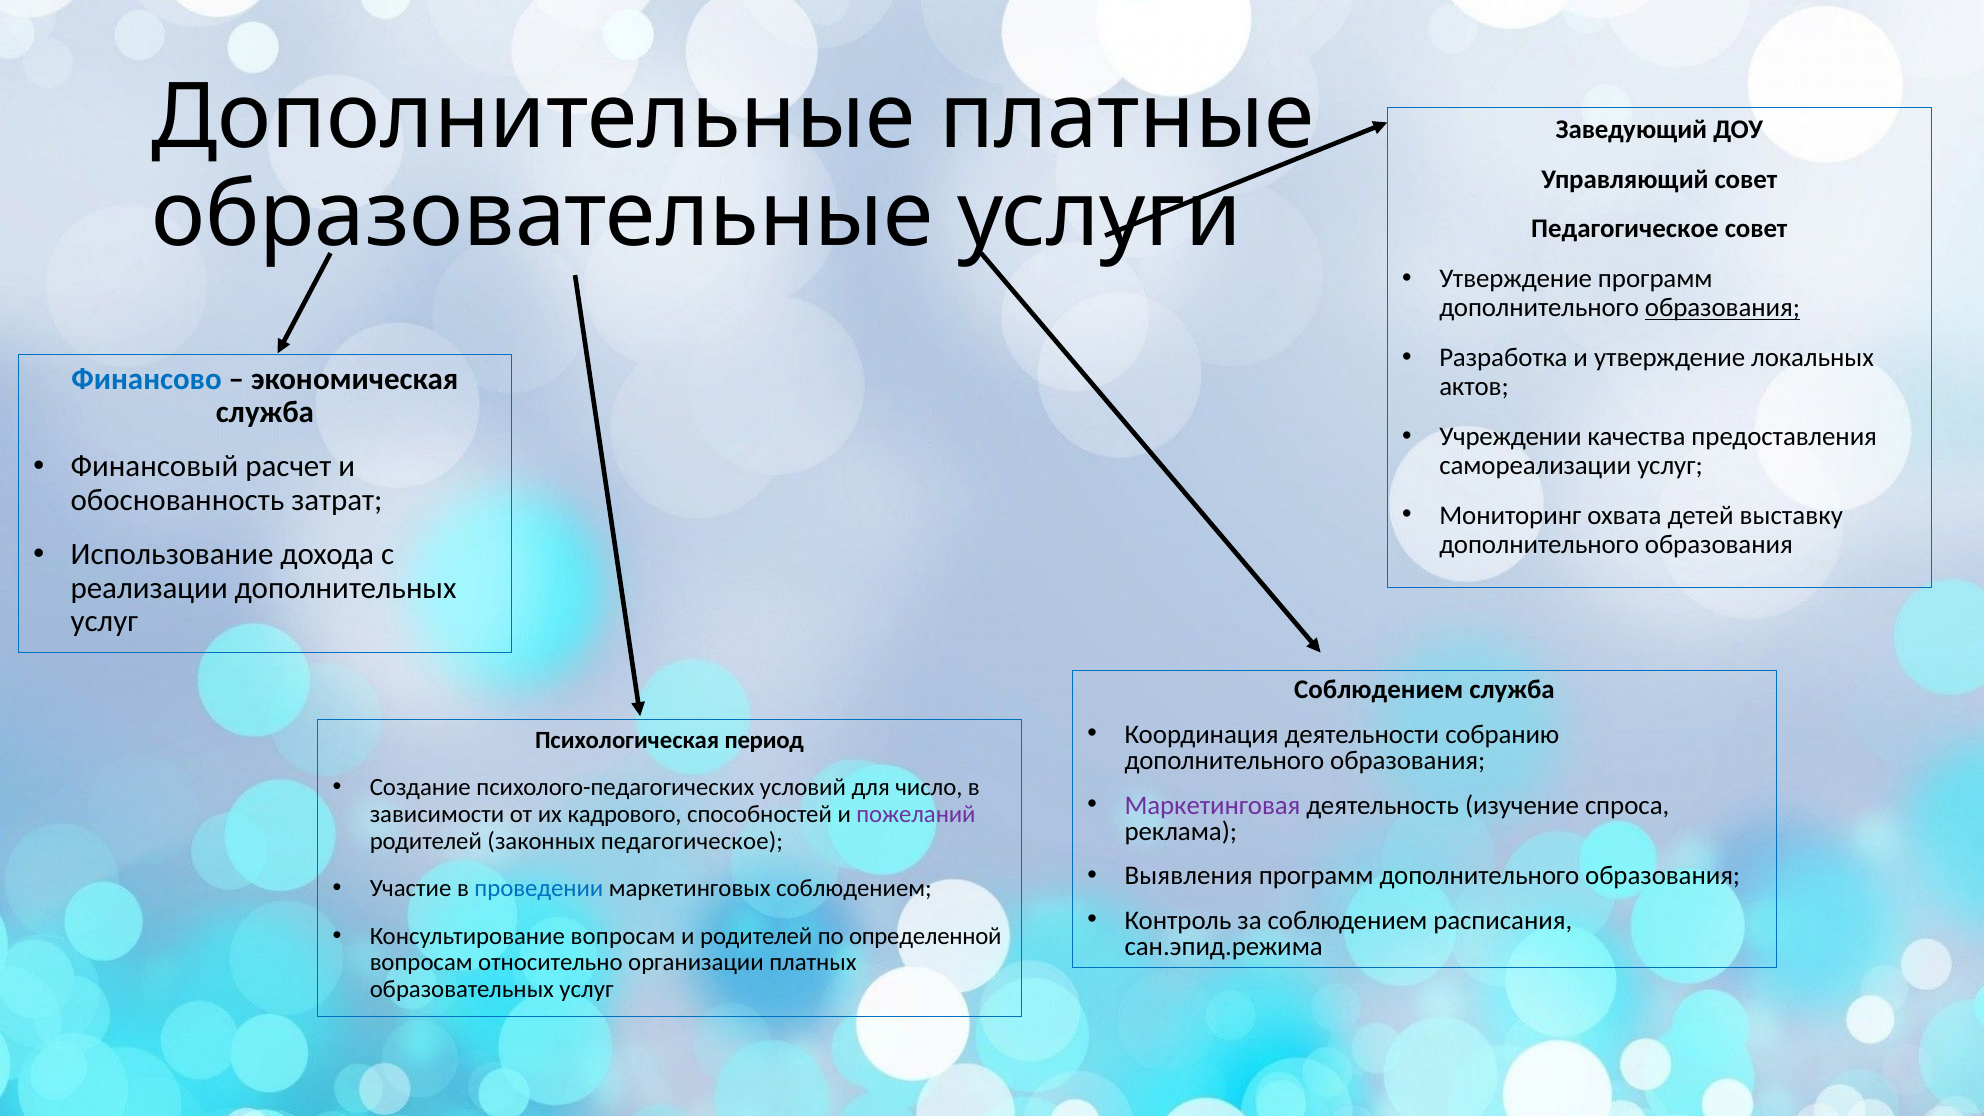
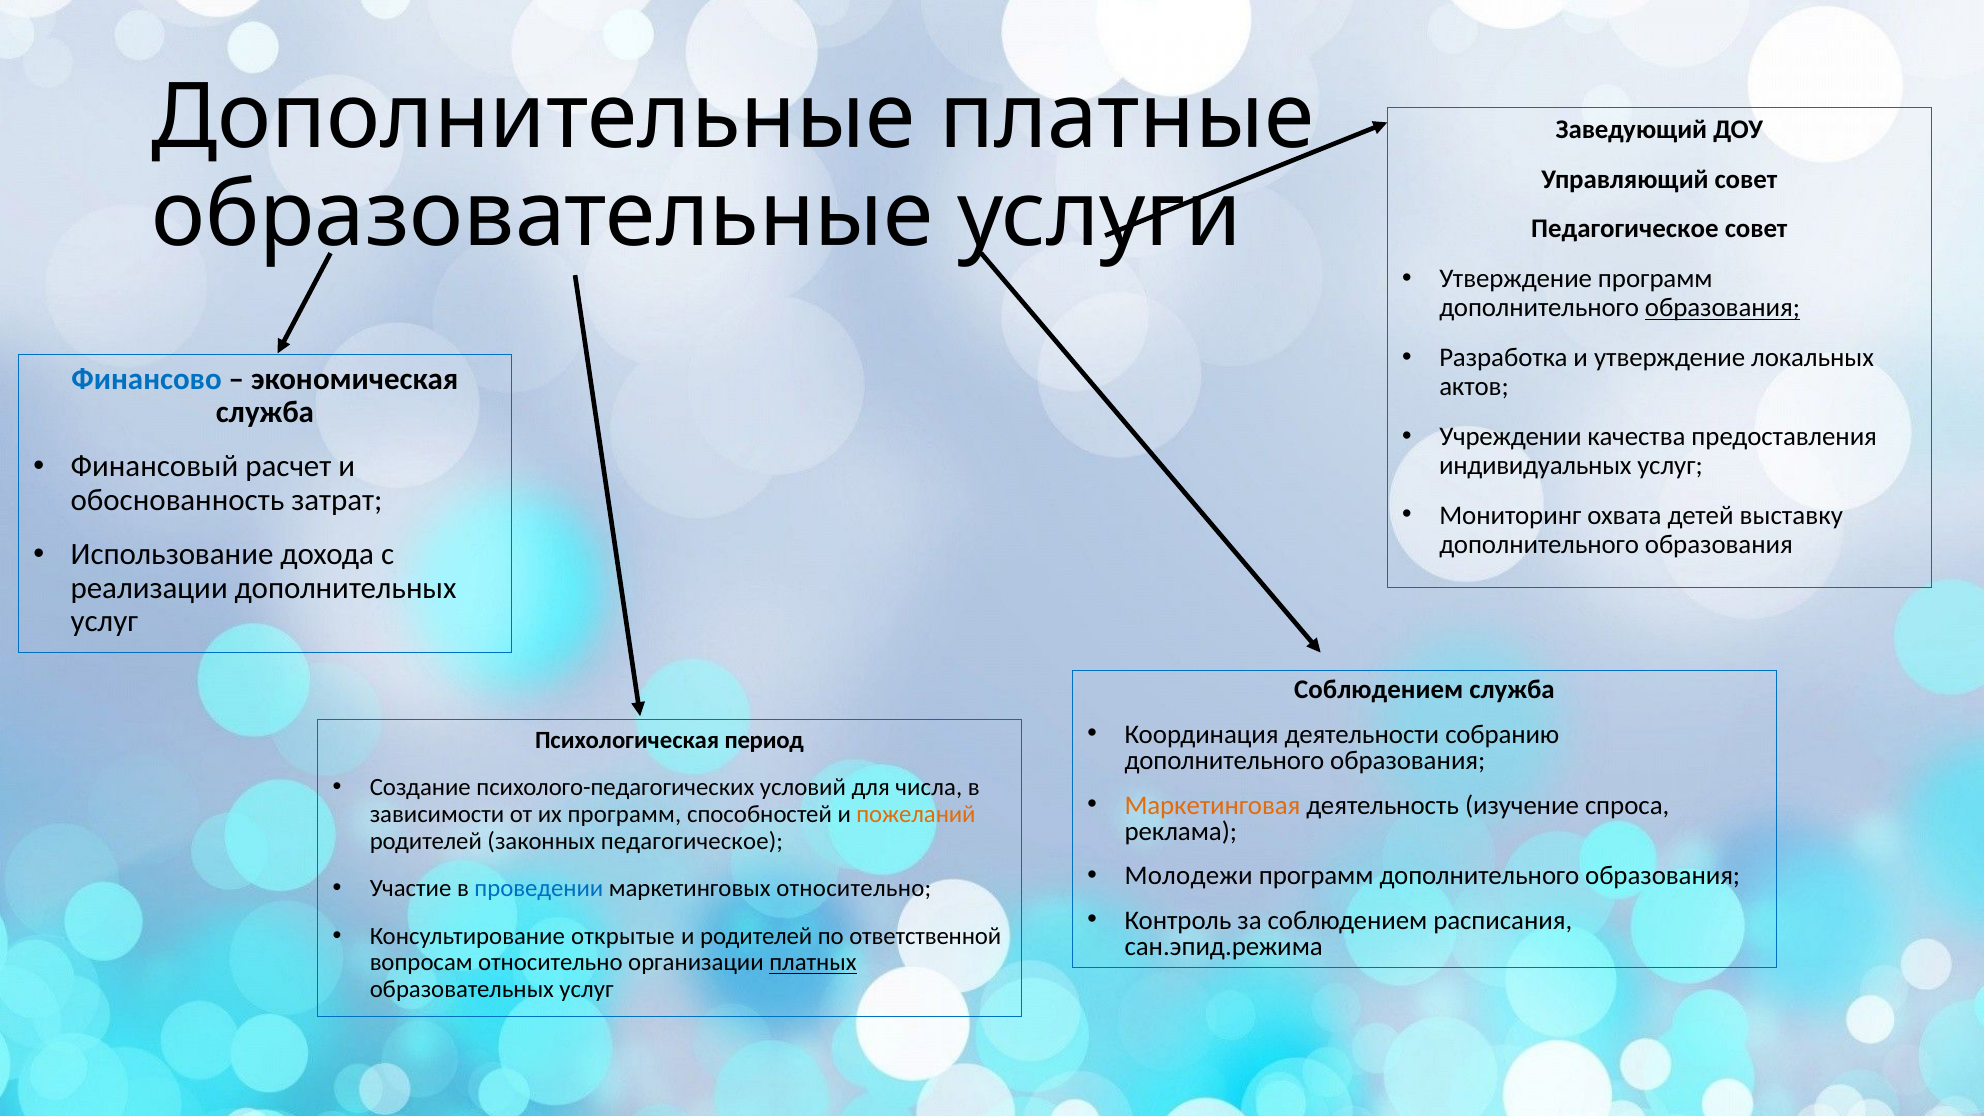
самореализации: самореализации -> индивидуальных (1535, 465)
число: число -> числа (929, 788)
Маркетинговая colour: purple -> orange (1212, 805)
их кадрового: кадрового -> программ (624, 814)
пожеланий colour: purple -> orange (916, 814)
Выявления: Выявления -> Молодежи (1189, 876)
маркетинговых соблюдением: соблюдением -> относительно (854, 889)
Консультирование вопросам: вопросам -> открытые (623, 936)
определенной: определенной -> ответственной (925, 936)
платных underline: none -> present (813, 963)
